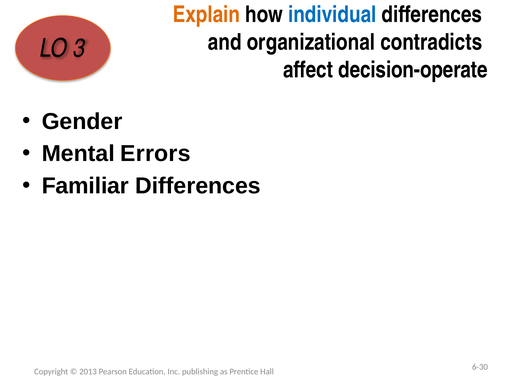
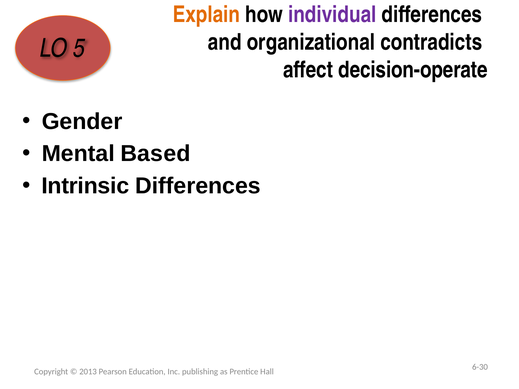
individual colour: blue -> purple (332, 15)
3: 3 -> 5 (79, 48)
Errors: Errors -> Based (155, 154)
Familiar: Familiar -> Intrinsic (85, 186)
